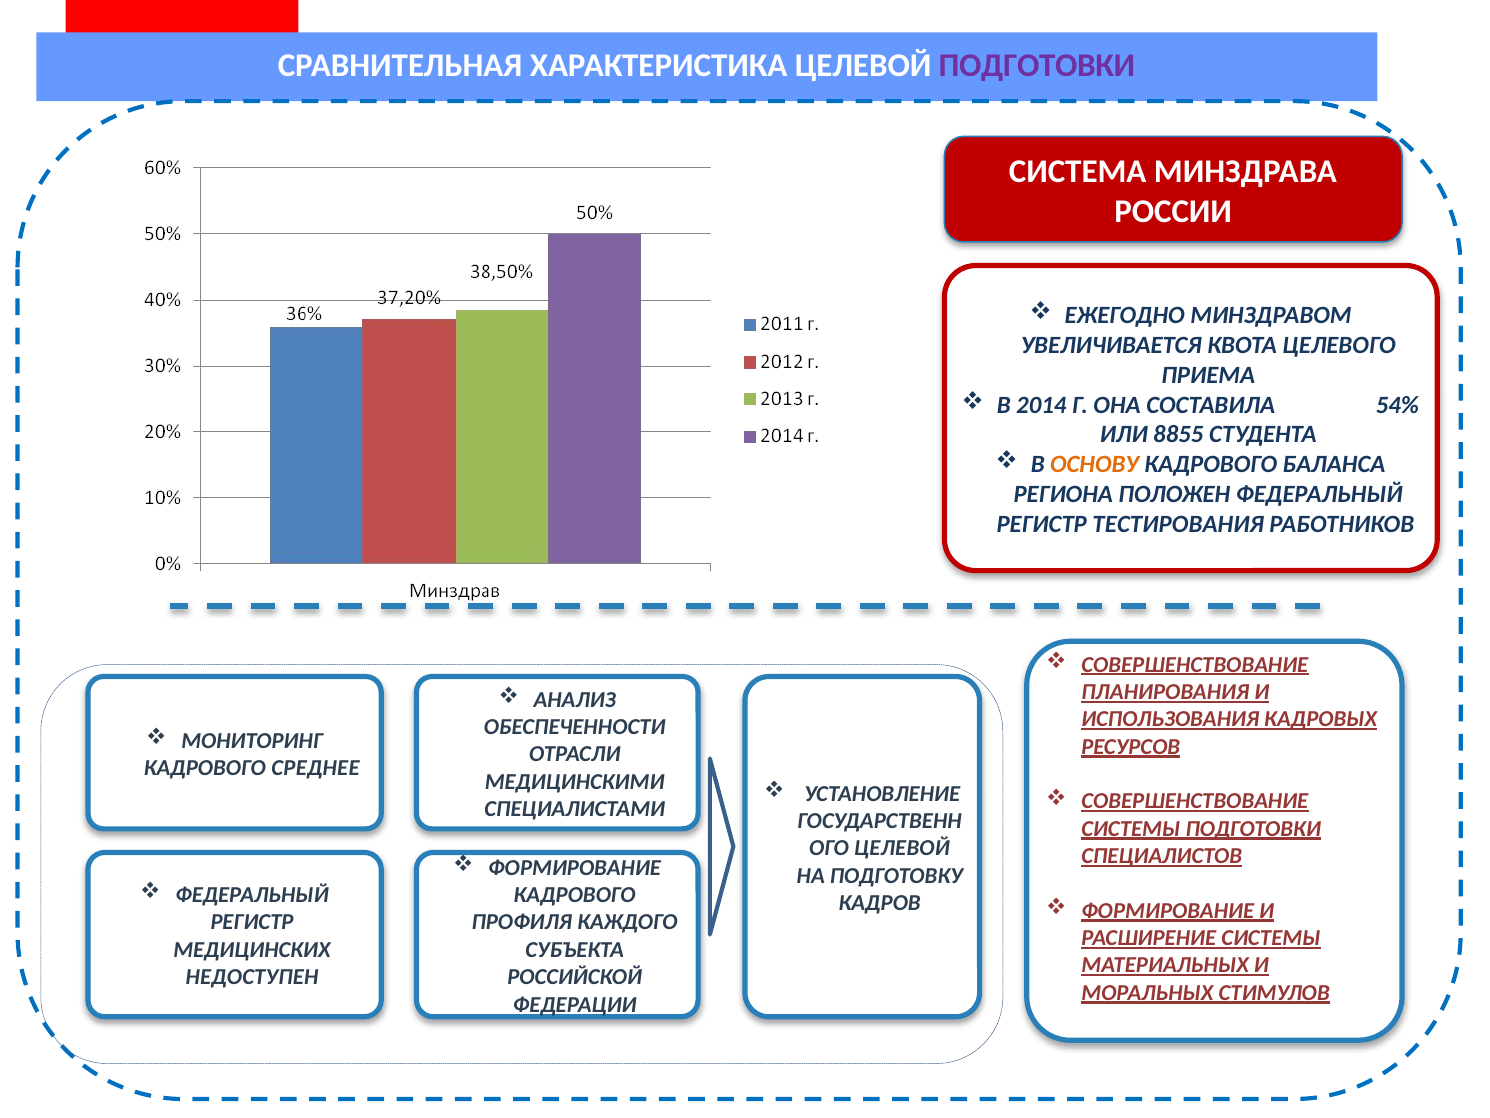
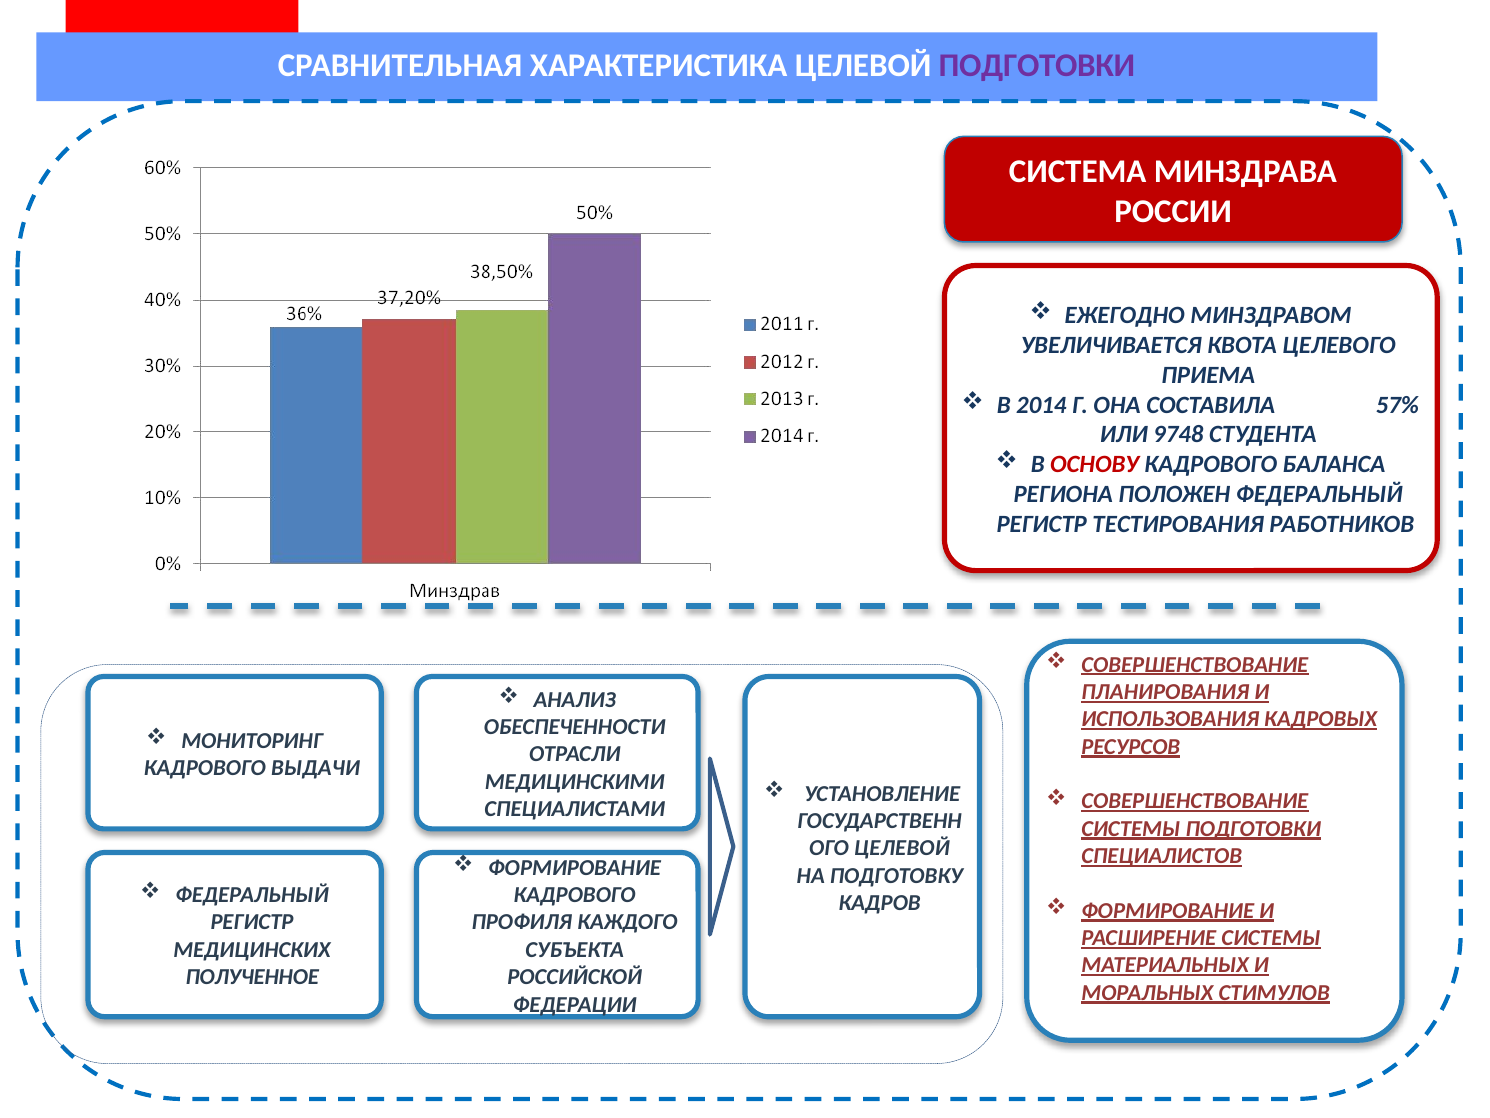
54%: 54% -> 57% (1397, 405)
8855: 8855 -> 9748 (1178, 434)
ОСНОВУ colour: orange -> red (1095, 464)
СРЕДНЕЕ: СРЕДНЕЕ -> ВЫДАЧИ (316, 768)
НЕДОСТУПЕН: НЕДОСТУПЕН -> ПОЛУЧЕННОЕ (252, 977)
